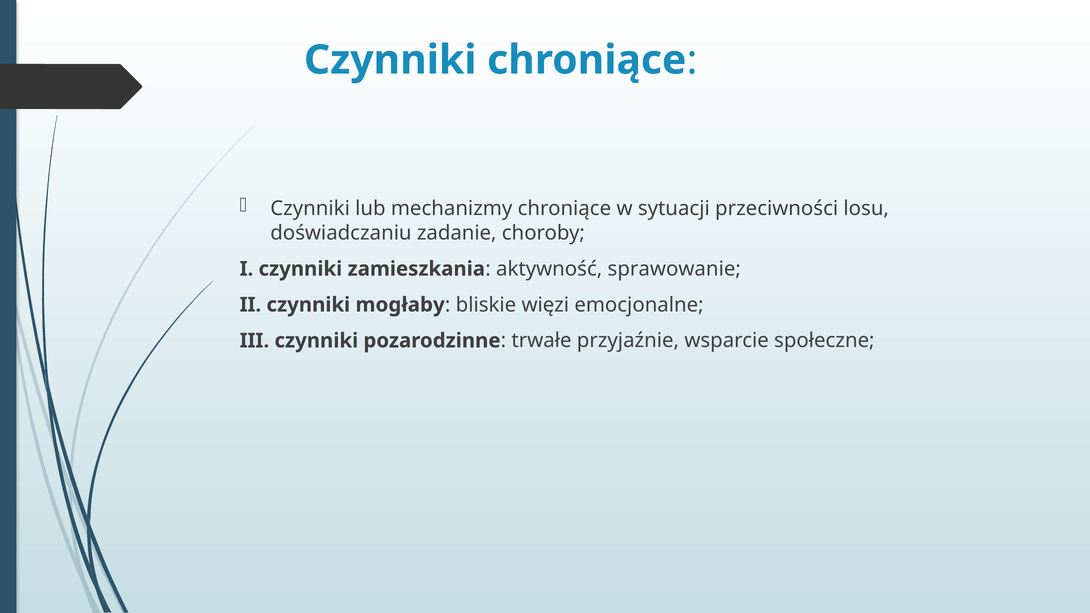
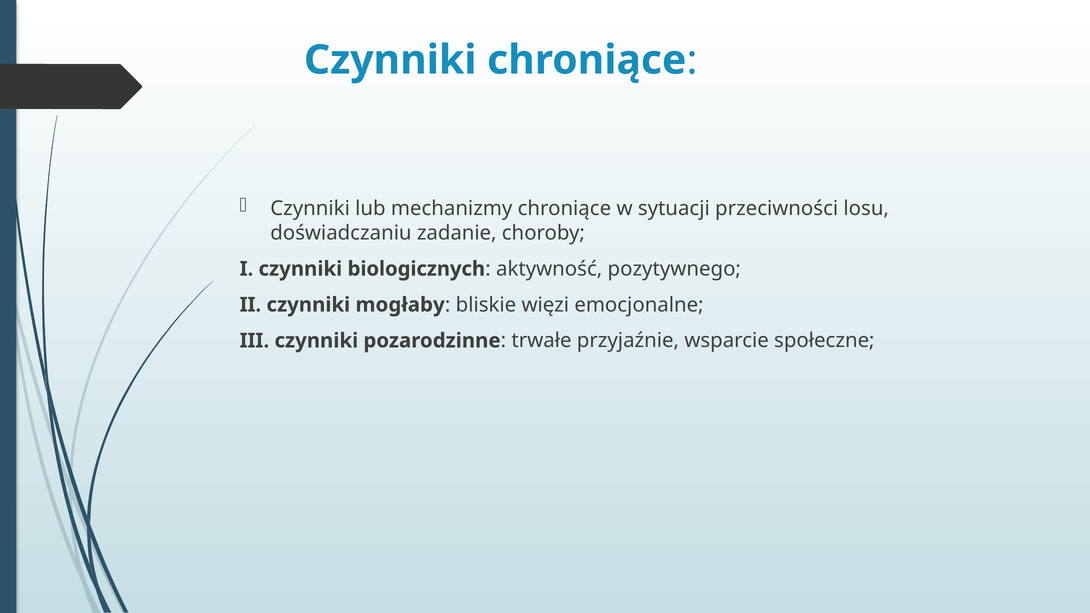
zamieszkania: zamieszkania -> biologicznych (416, 269)
sprawowanie: sprawowanie -> pozytywnego (674, 269)
